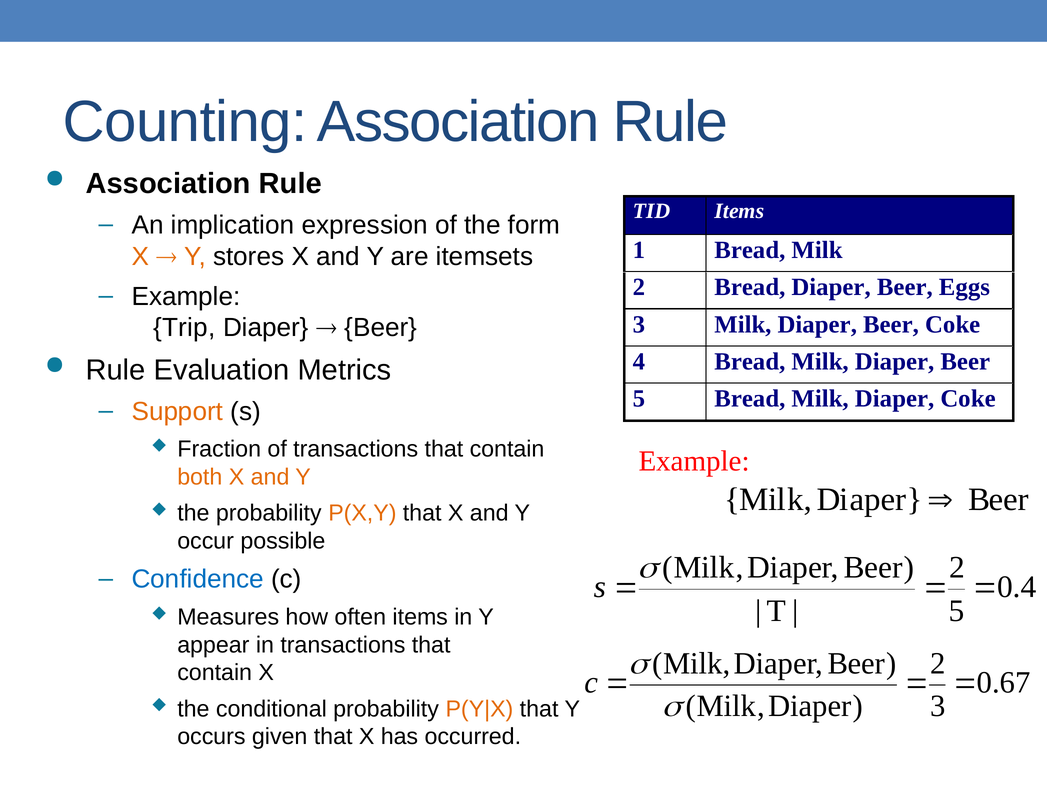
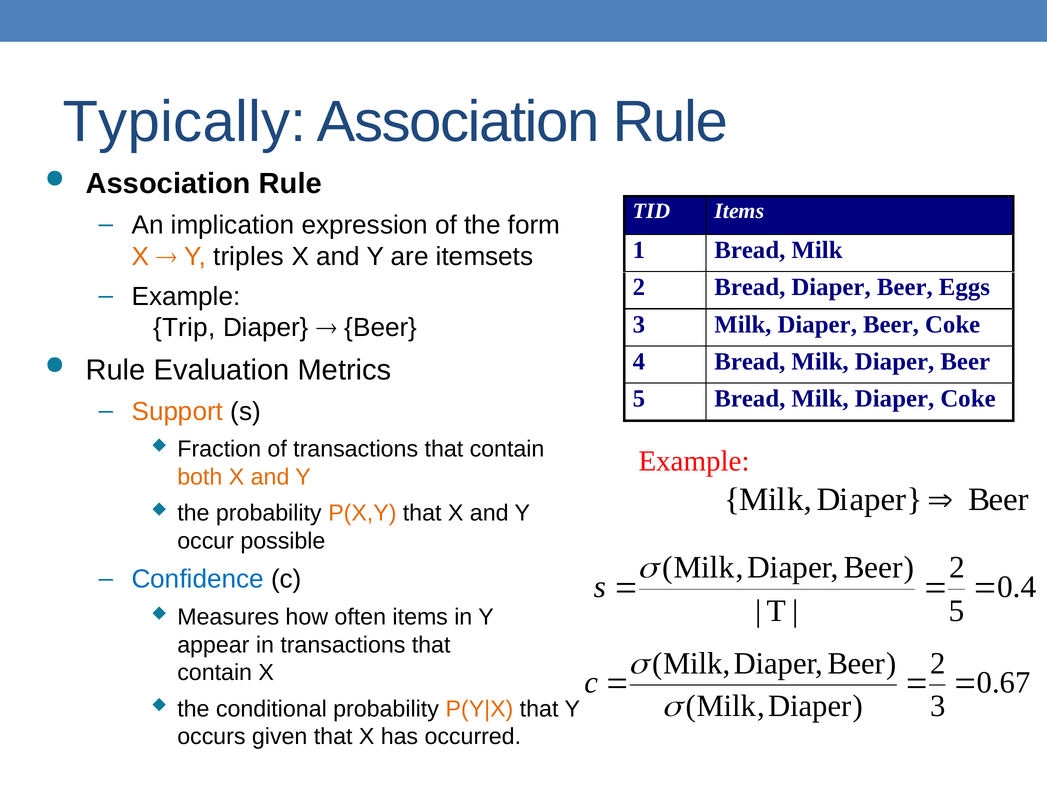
Counting: Counting -> Typically (185, 122)
stores: stores -> triples (249, 256)
